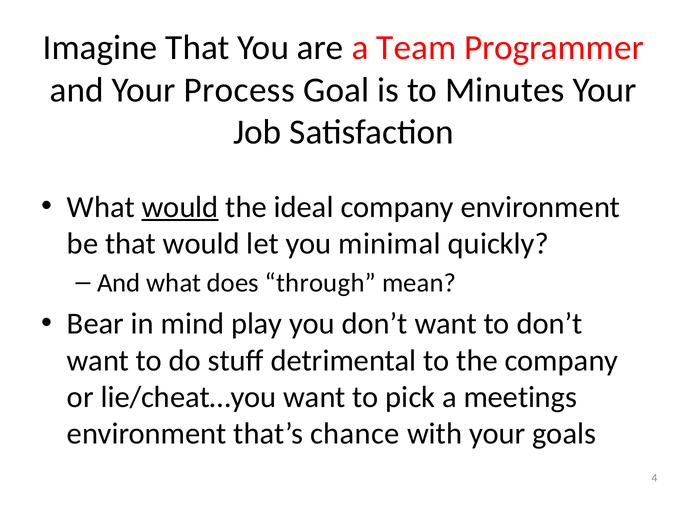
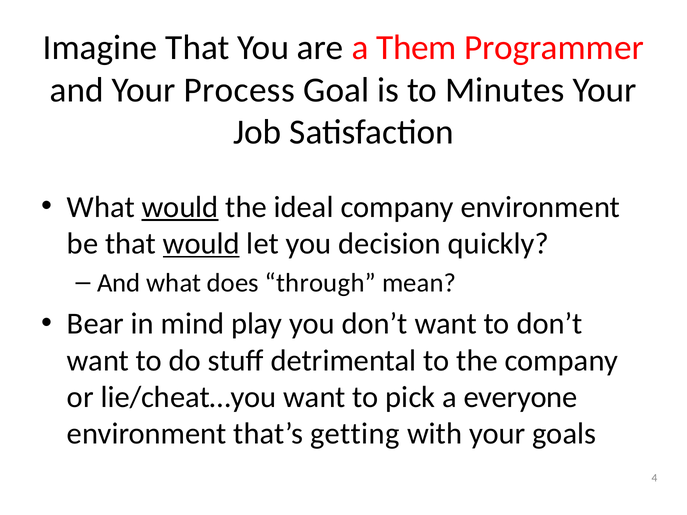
Team: Team -> Them (416, 48)
would underline: none -> present (201, 244)
minimal: minimal -> decision (390, 244)
meetings: meetings -> everyone (520, 397)
chance: chance -> getting (355, 434)
